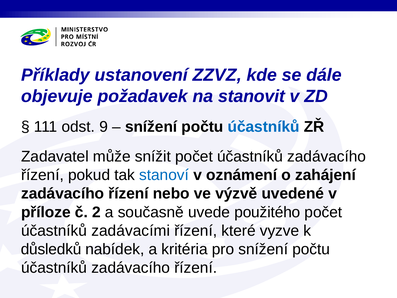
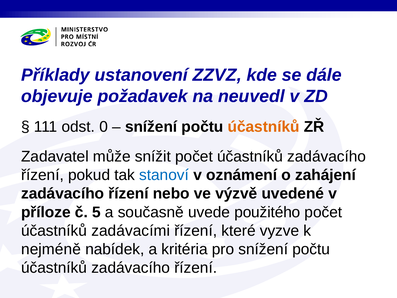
stanovit: stanovit -> neuvedl (251, 96)
9: 9 -> 0 (104, 127)
účastníků colour: blue -> orange (264, 127)
2: 2 -> 5 (96, 212)
důsledků: důsledků -> nejméně (51, 249)
